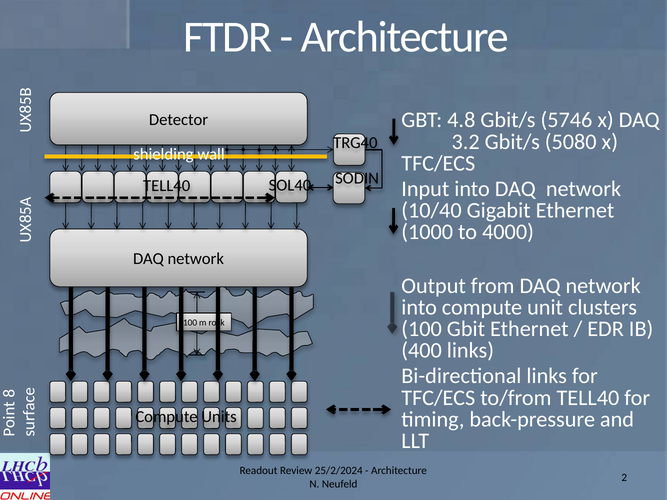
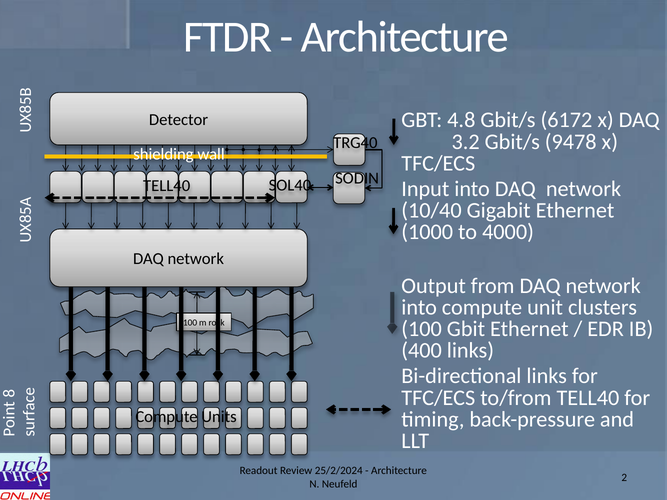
5746: 5746 -> 6172 (566, 120)
5080: 5080 -> 9478 (571, 142)
